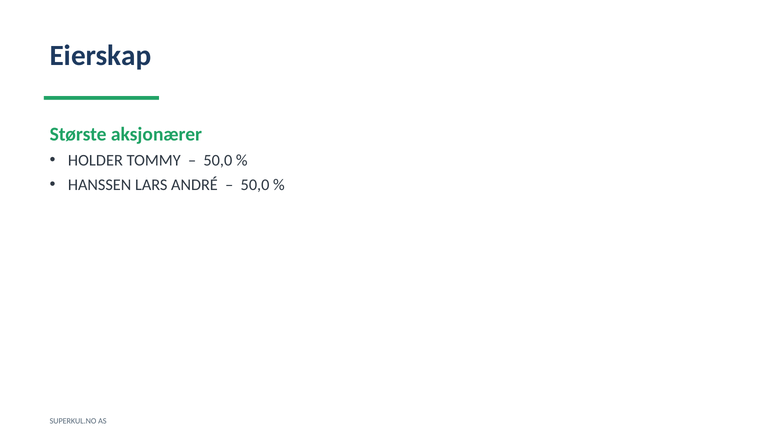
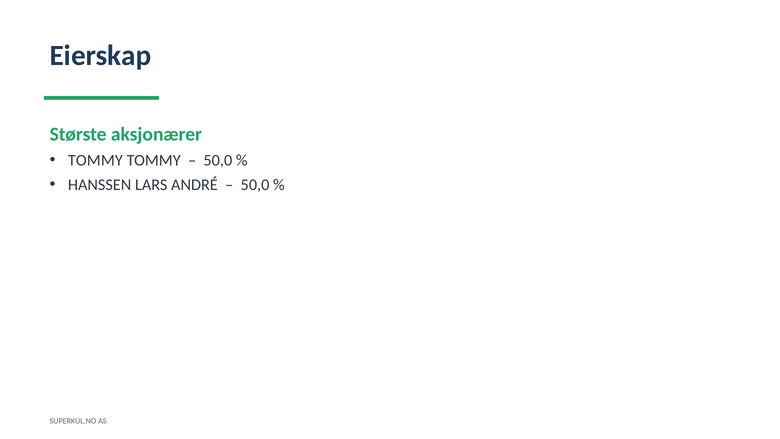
HOLDER: HOLDER -> TOMMY (95, 160)
